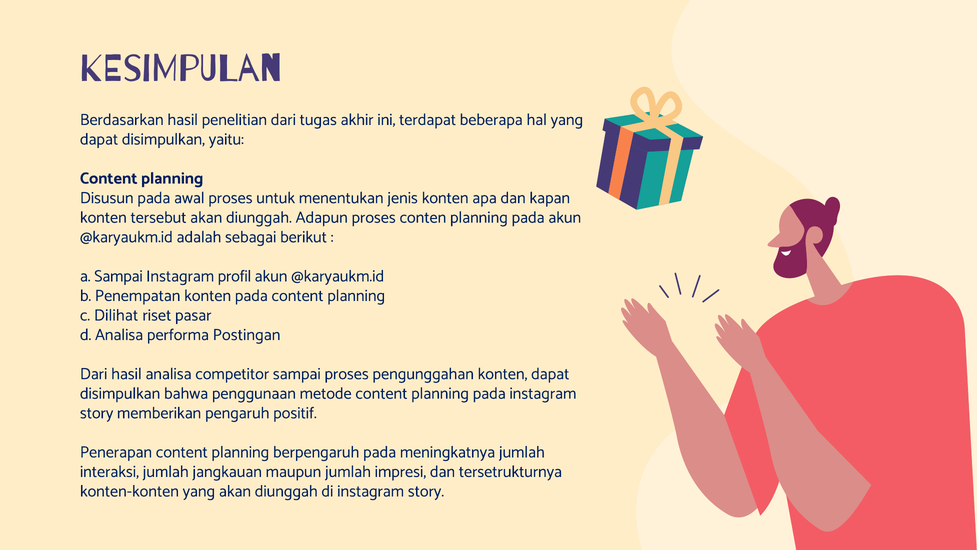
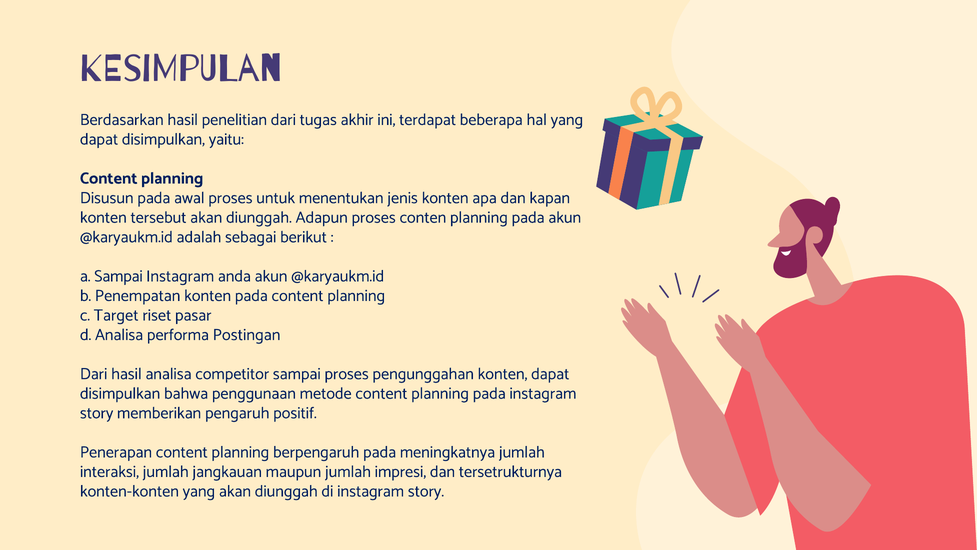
profil: profil -> anda (234, 276)
Dilihat: Dilihat -> Target (116, 315)
